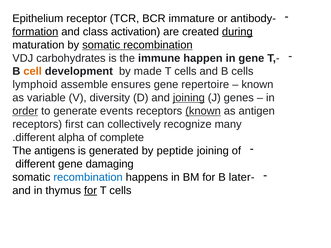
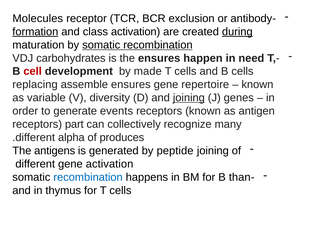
Epithelium: Epithelium -> Molecules (38, 18)
immature: immature -> exclusion (192, 18)
the immune: immune -> ensures (159, 58)
in gene: gene -> need (251, 58)
cell colour: orange -> red (33, 71)
lymphoid: lymphoid -> replacing (35, 85)
order underline: present -> none (25, 111)
known underline: present -> none (203, 111)
first: first -> part (74, 124)
complete: complete -> produces (122, 138)
gene damaging: damaging -> activation (110, 164)
later: later -> than (240, 177)
for underline: present -> none (90, 191)
